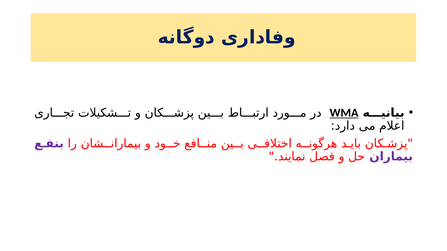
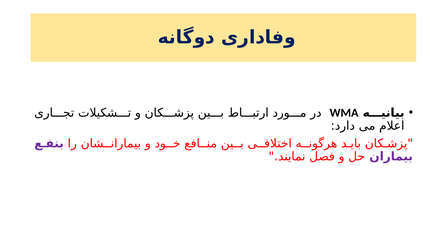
WMA underline: present -> none (344, 113)
